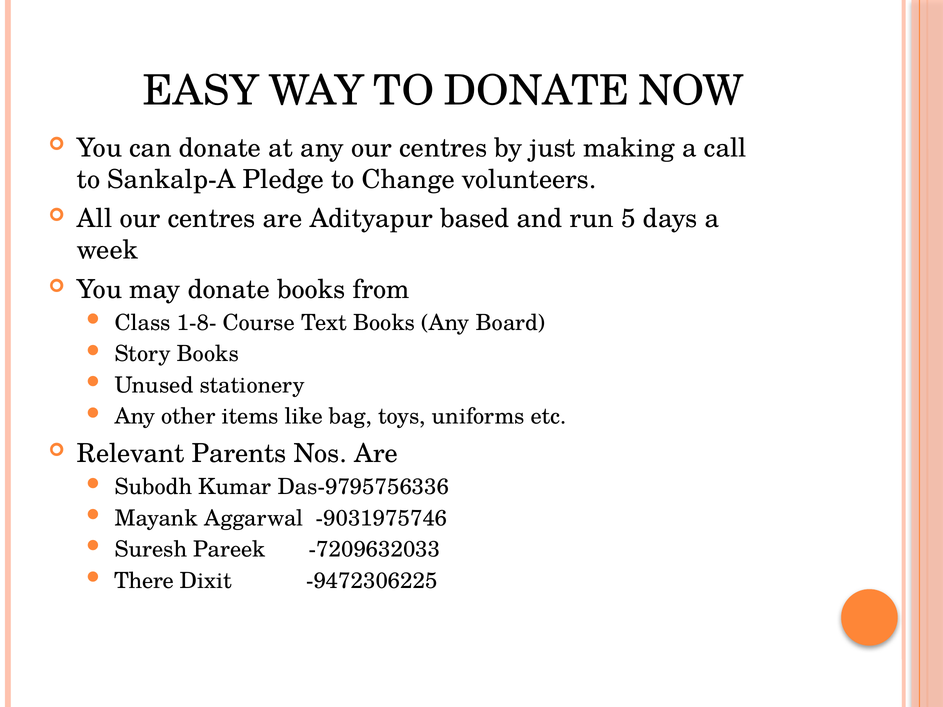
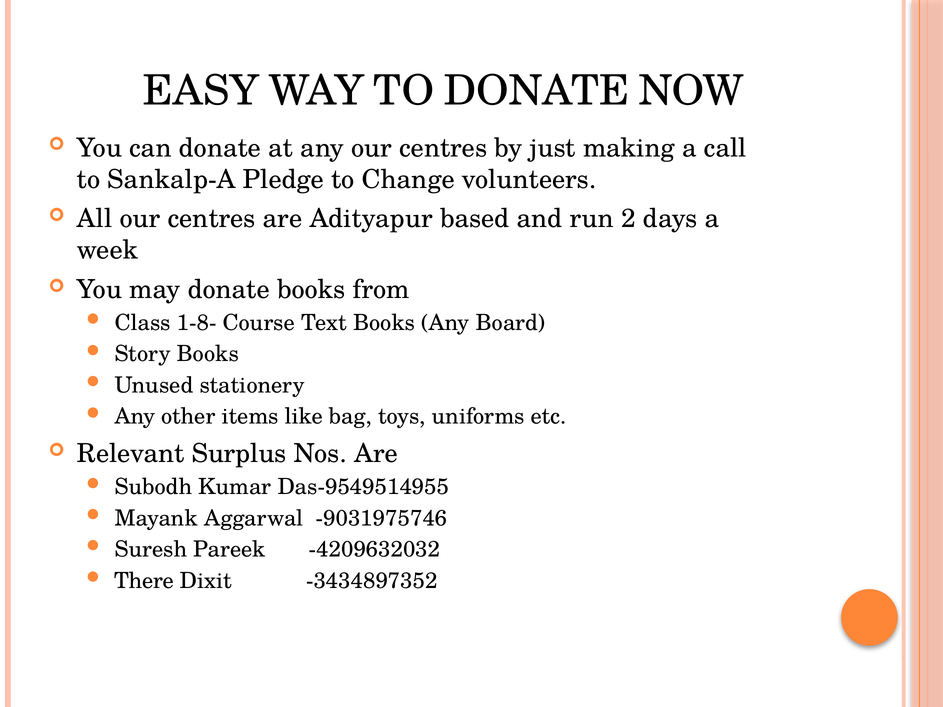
5: 5 -> 2 (628, 219)
Parents: Parents -> Surplus (239, 454)
Das-9795756336: Das-9795756336 -> Das-9549514955 (363, 487)
-7209632033: -7209632033 -> -4209632032 (375, 550)
-9472306225: -9472306225 -> -3434897352 (372, 581)
